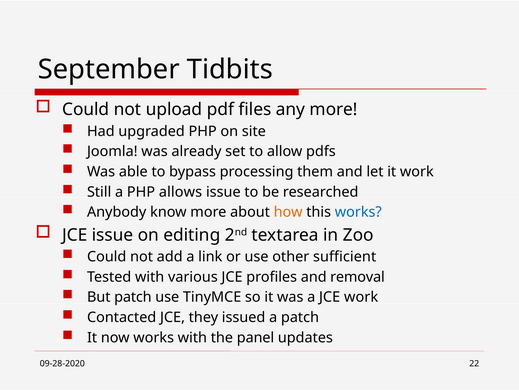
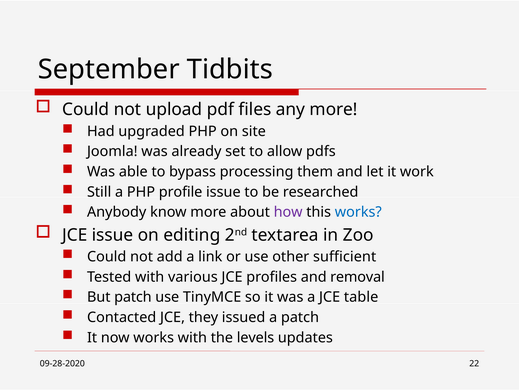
allows: allows -> profile (181, 192)
how colour: orange -> purple (288, 212)
JCE work: work -> table (361, 297)
panel: panel -> levels (256, 337)
